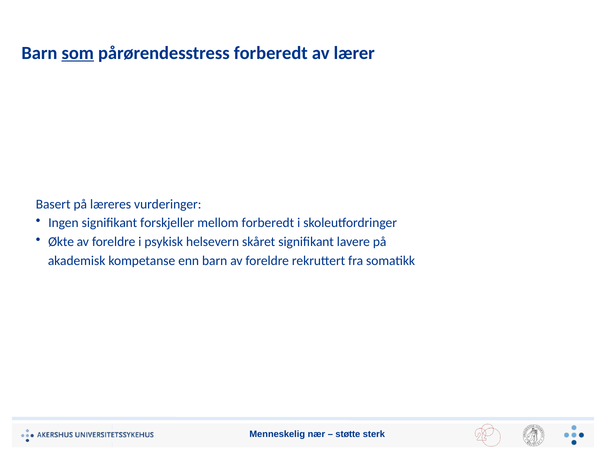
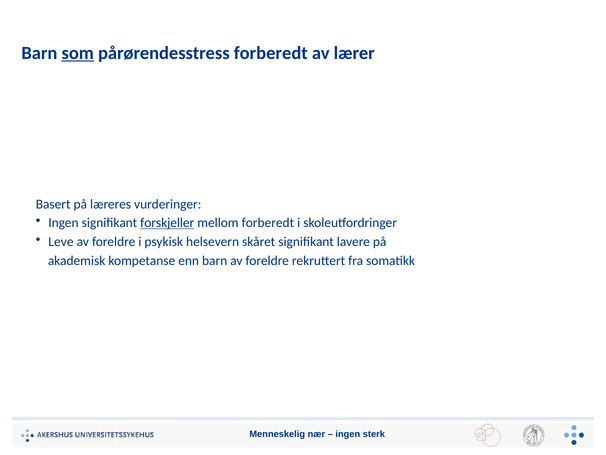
forskjeller underline: none -> present (167, 223)
Økte: Økte -> Leve (61, 242)
støtte: støtte -> ingen (348, 434)
